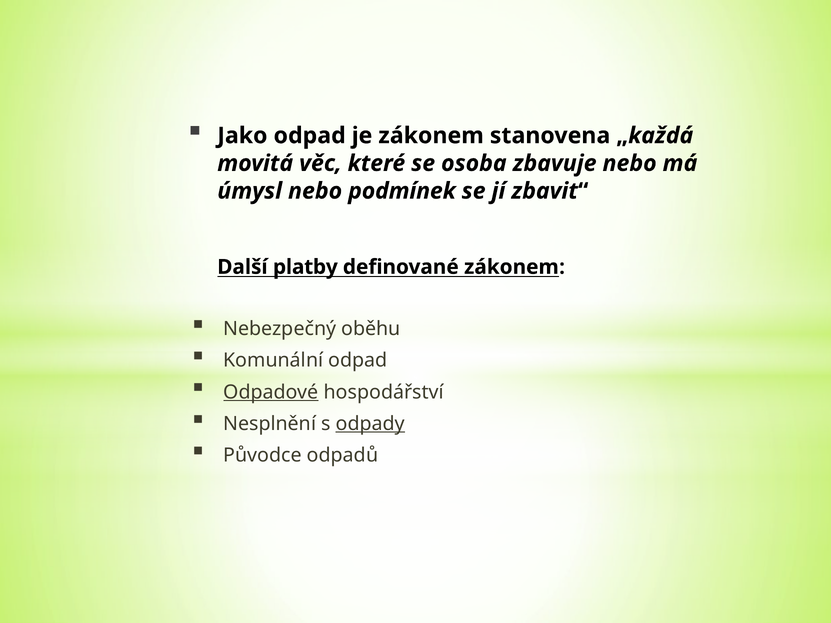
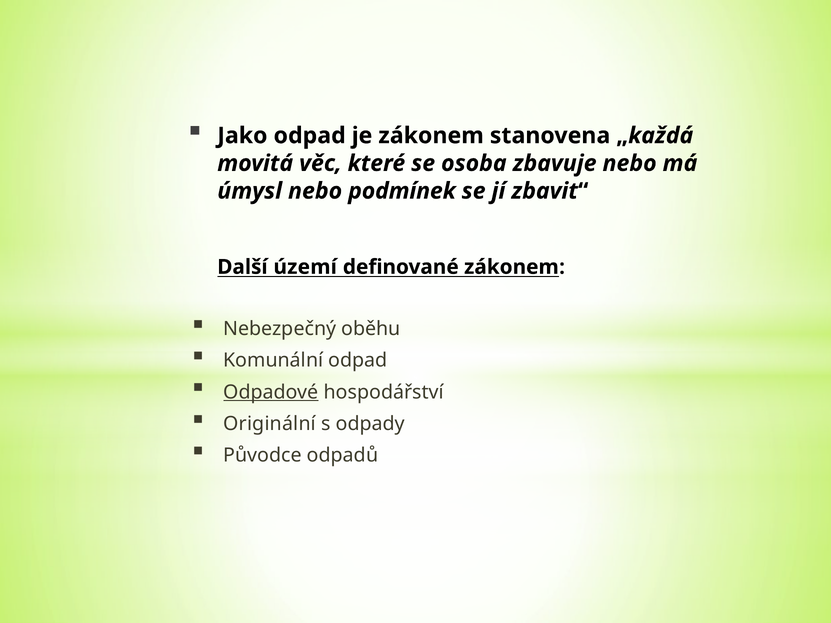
platby: platby -> území (305, 267)
Nesplnění: Nesplnění -> Originální (270, 424)
odpady underline: present -> none (370, 424)
